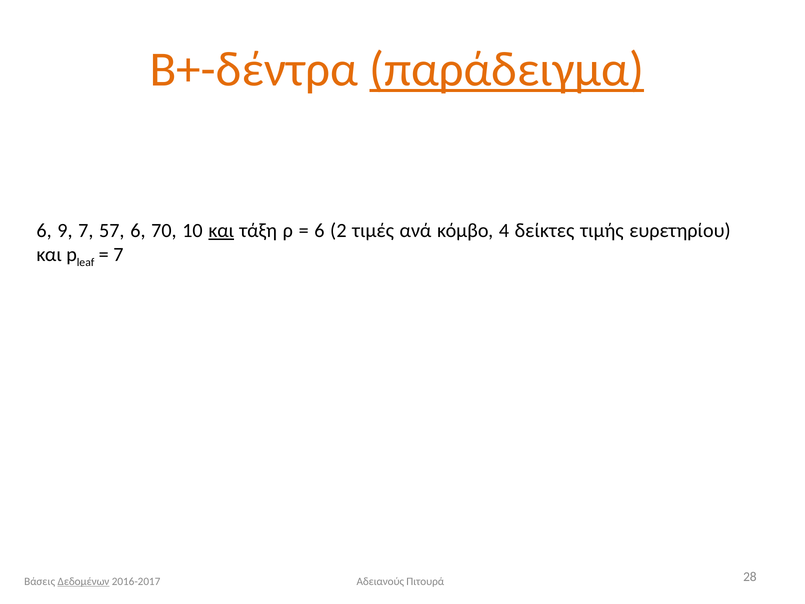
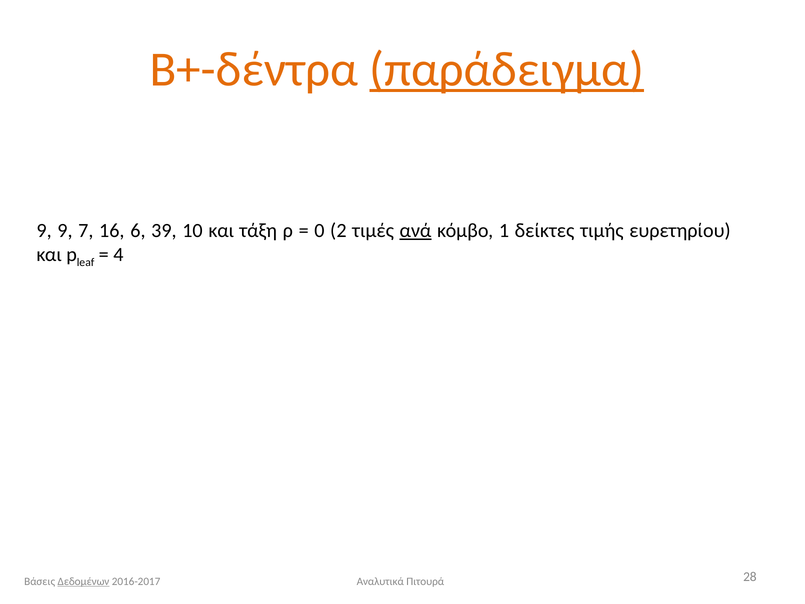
6: 6 -> 9 (44, 231)
57: 57 -> 16 (112, 231)
70: 70 -> 39 (164, 231)
και underline: present -> none (221, 231)
6: 6 -> 0 (319, 231)
ανά underline: none -> present (416, 231)
4: 4 -> 1 (504, 231)
7: 7 -> 4 (118, 255)
Αδειανούς: Αδειανούς -> Αναλυτικά (380, 581)
